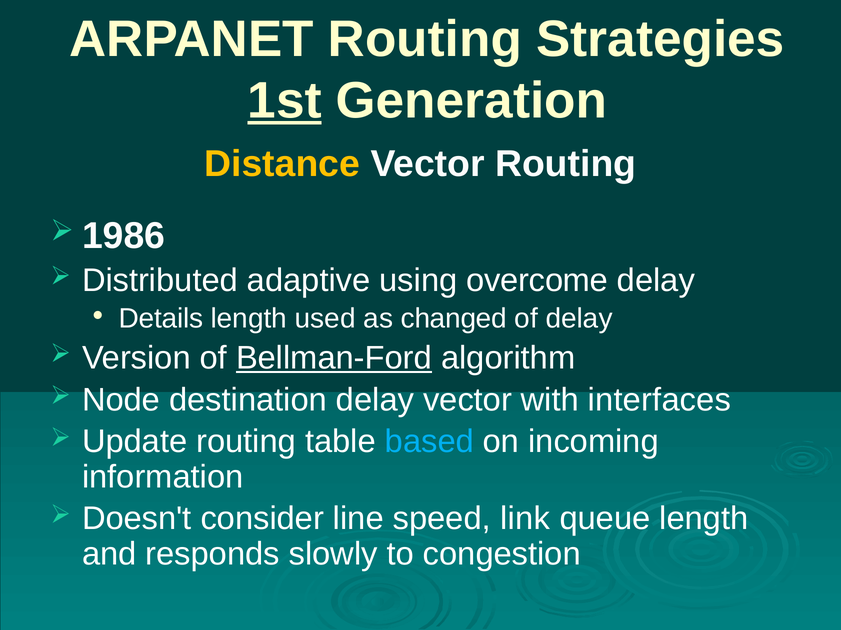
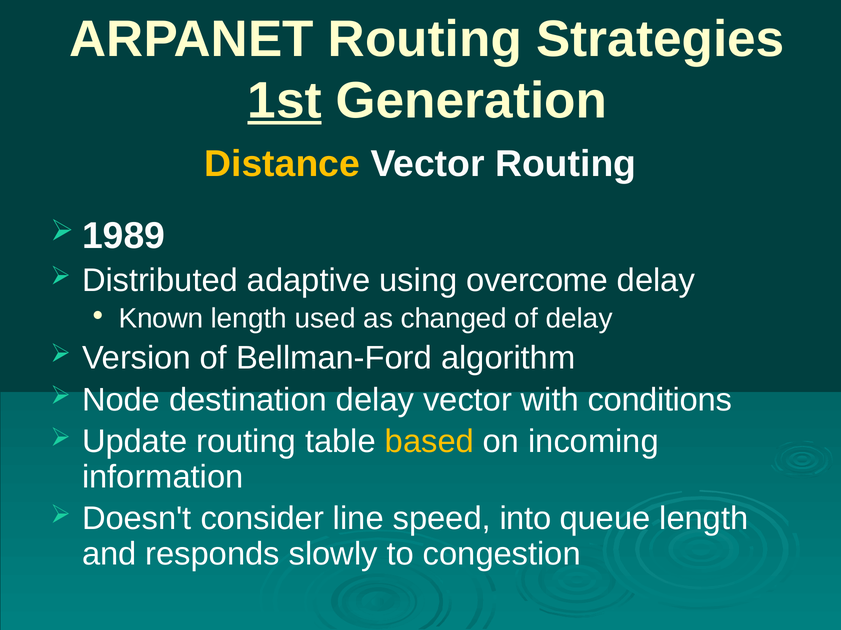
1986: 1986 -> 1989 (124, 236)
Details: Details -> Known (161, 319)
Bellman-Ford underline: present -> none (334, 358)
interfaces: interfaces -> conditions (660, 400)
based colour: light blue -> yellow (429, 442)
link: link -> into (525, 519)
